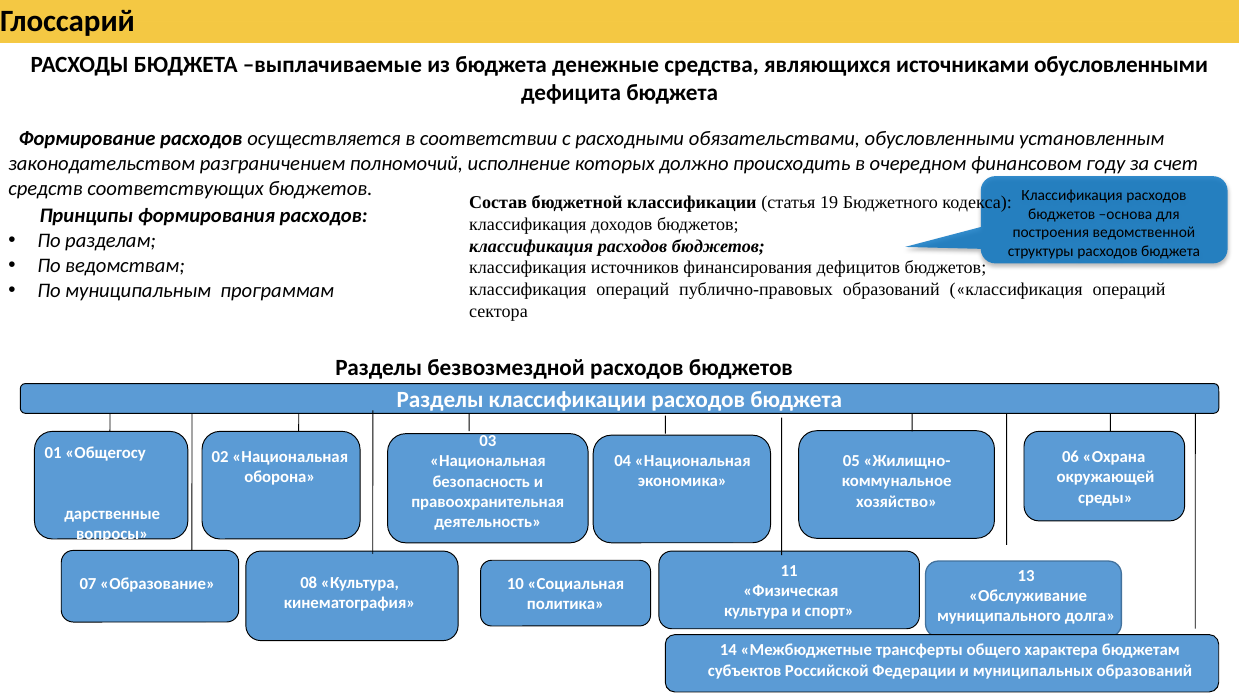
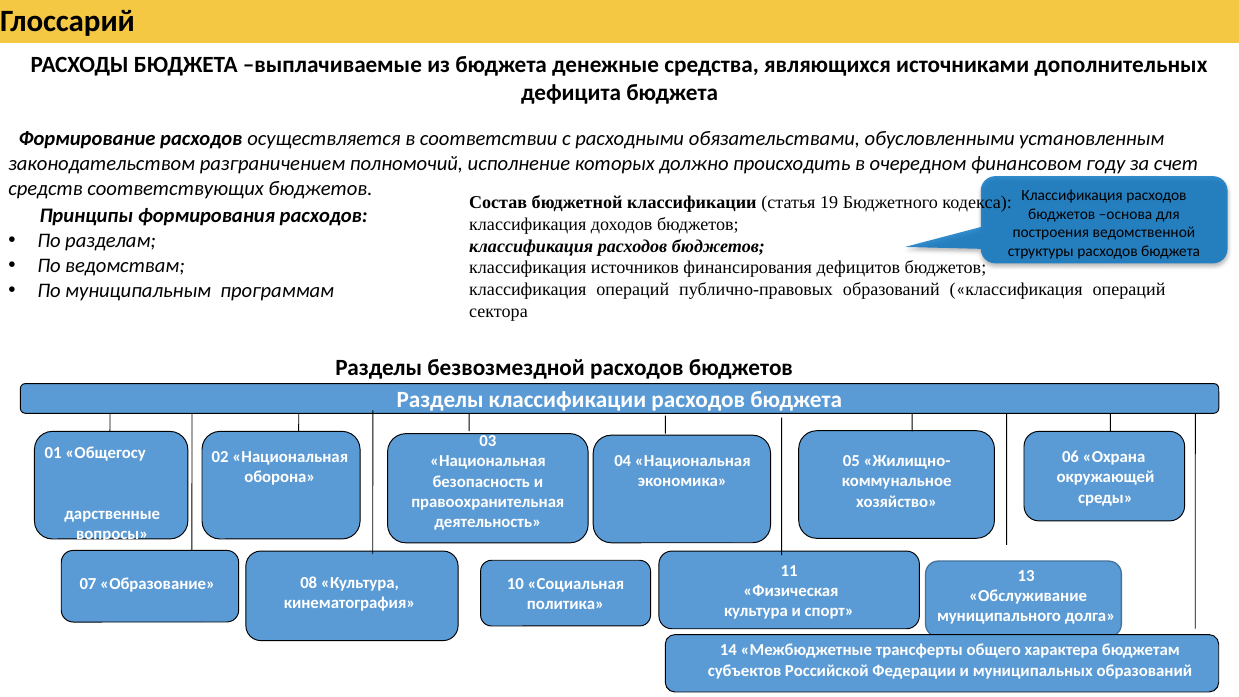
источниками обусловленными: обусловленными -> дополнительных (1121, 65)
